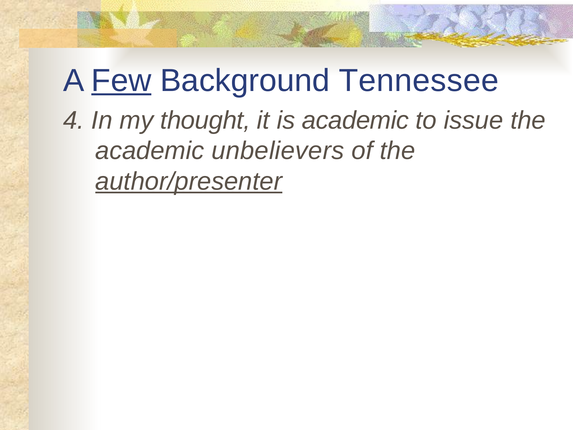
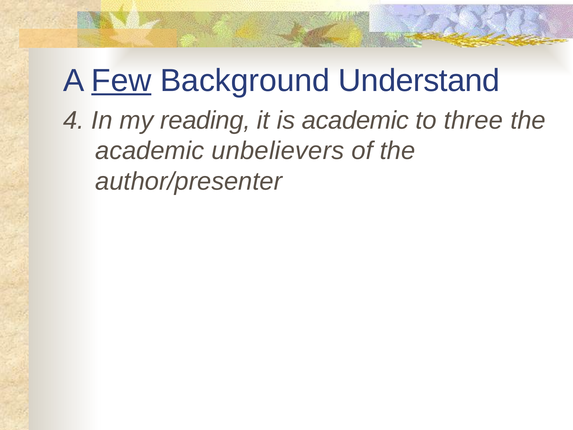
Tennessee: Tennessee -> Understand (419, 81)
thought: thought -> reading (205, 120)
issue: issue -> three (473, 120)
author/presenter underline: present -> none (189, 181)
